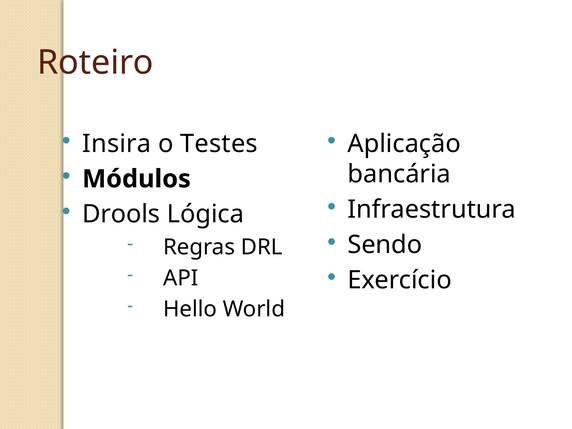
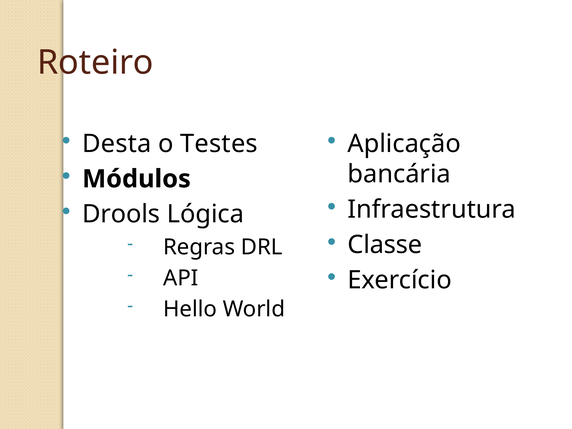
Insira: Insira -> Desta (117, 144)
Sendo: Sendo -> Classe (385, 245)
